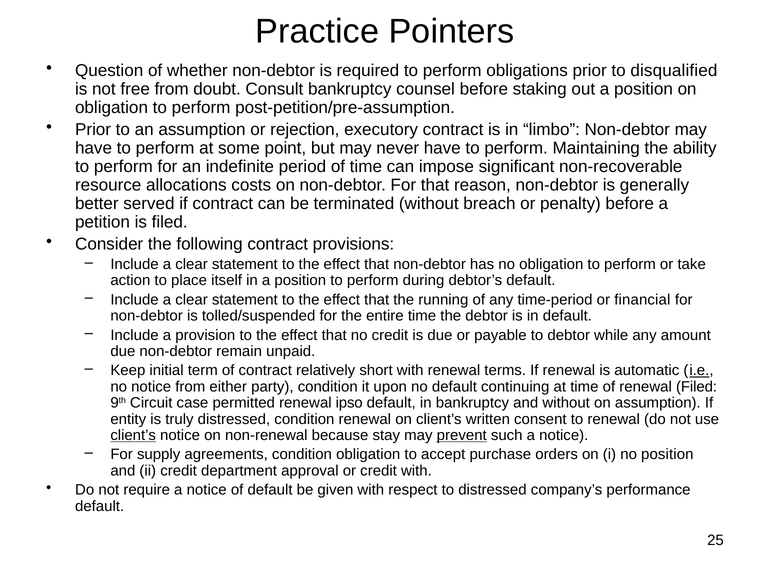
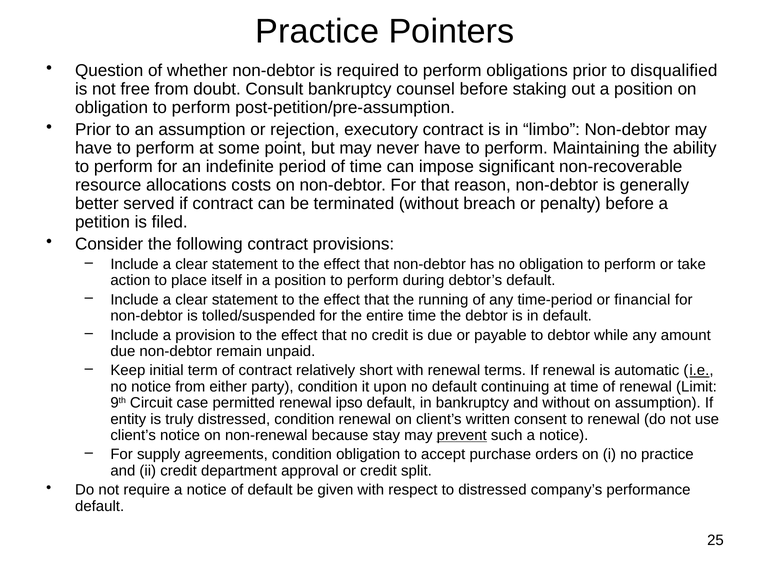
renewal Filed: Filed -> Limit (696, 386)
client’s underline: present -> none (133, 435)
no position: position -> practice (667, 454)
credit with: with -> split (416, 470)
